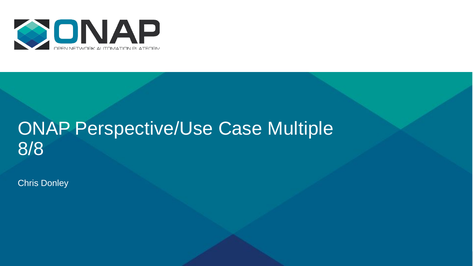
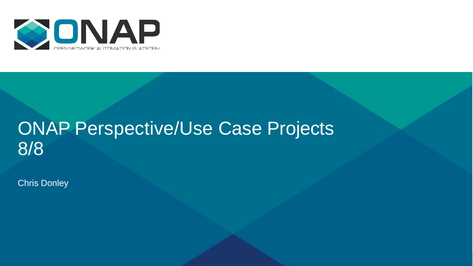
Multiple: Multiple -> Projects (301, 129)
